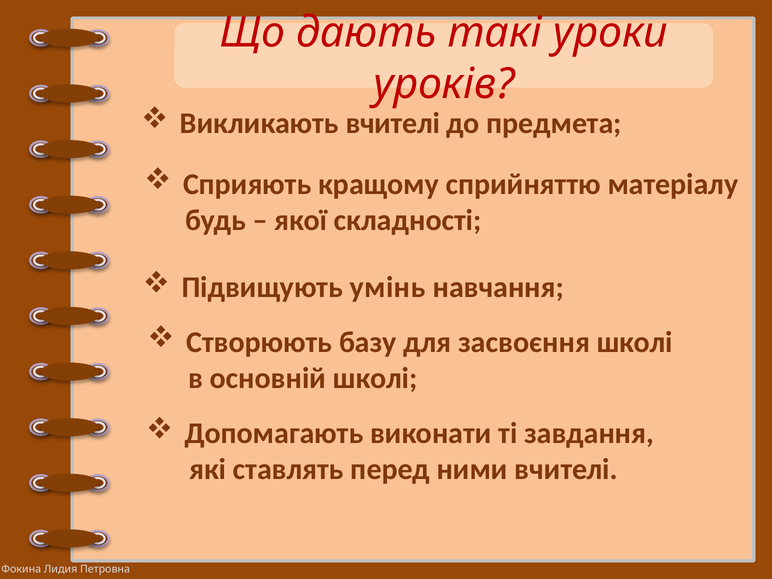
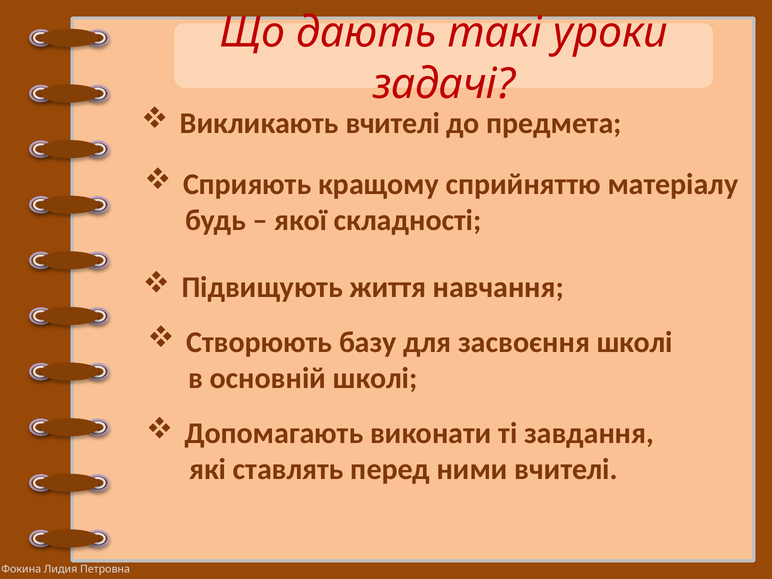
уроків: уроків -> задачі (444, 84)
умінь: умінь -> життя (388, 288)
